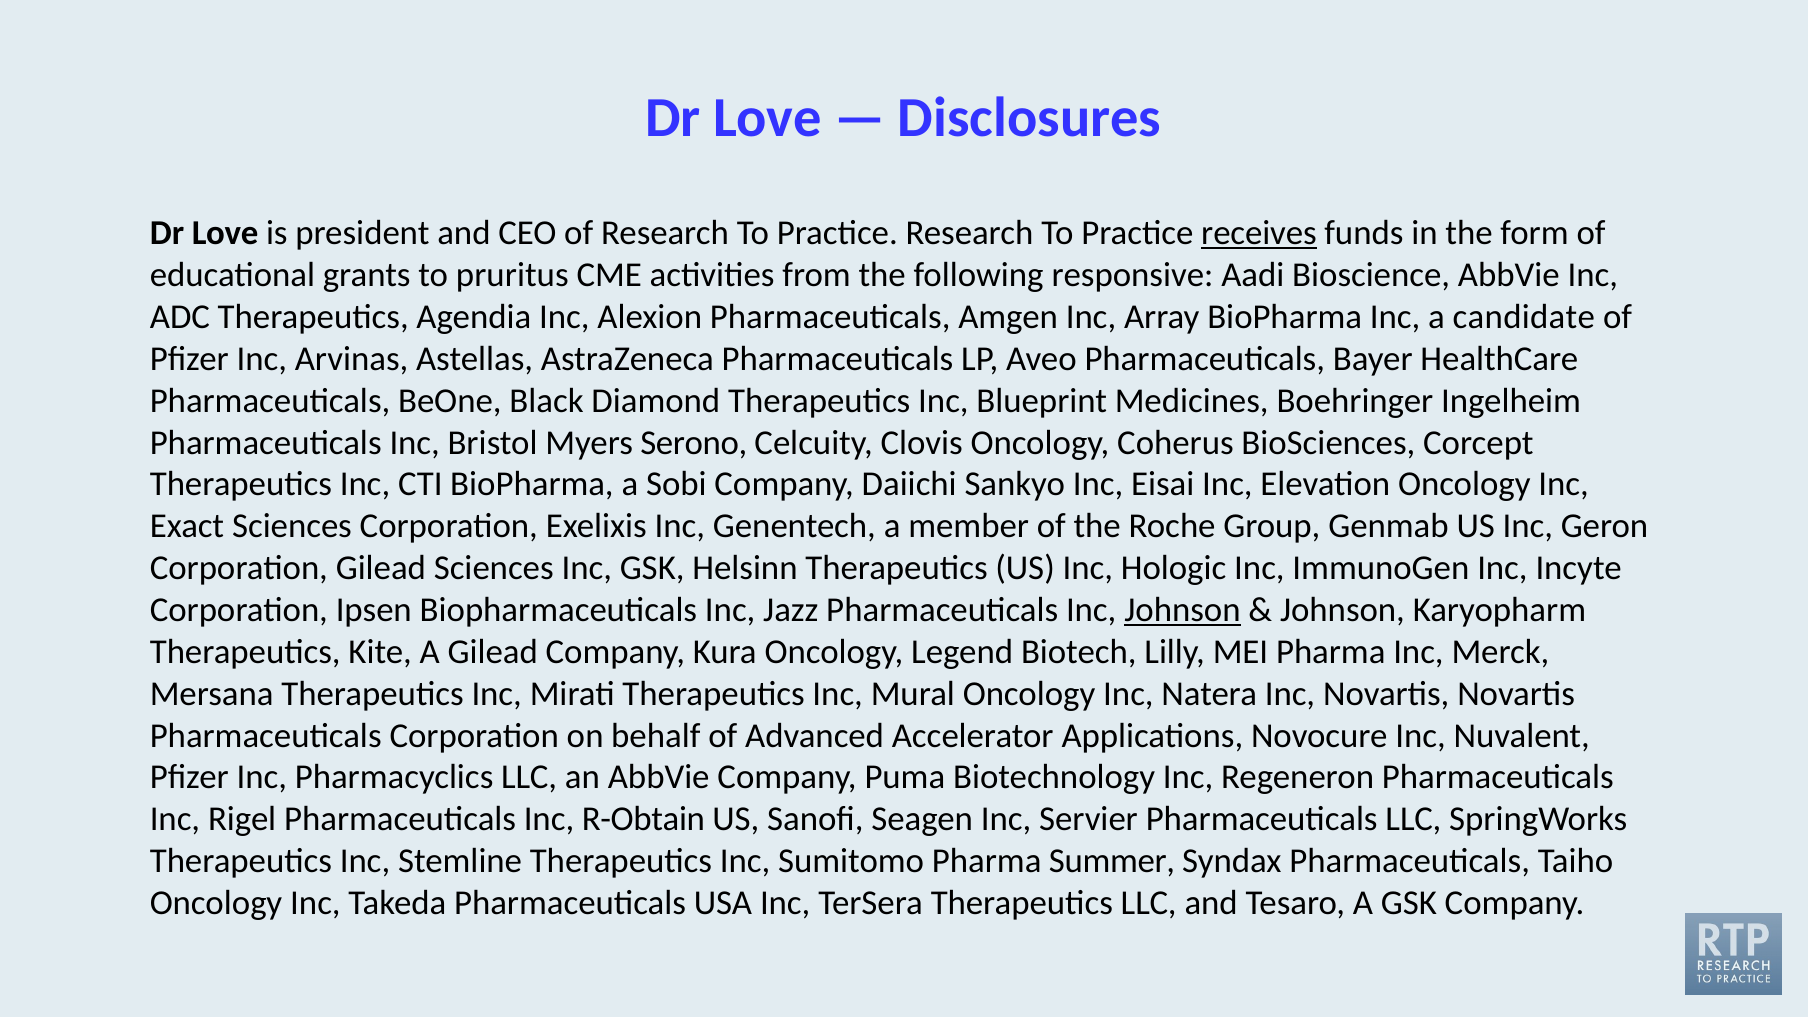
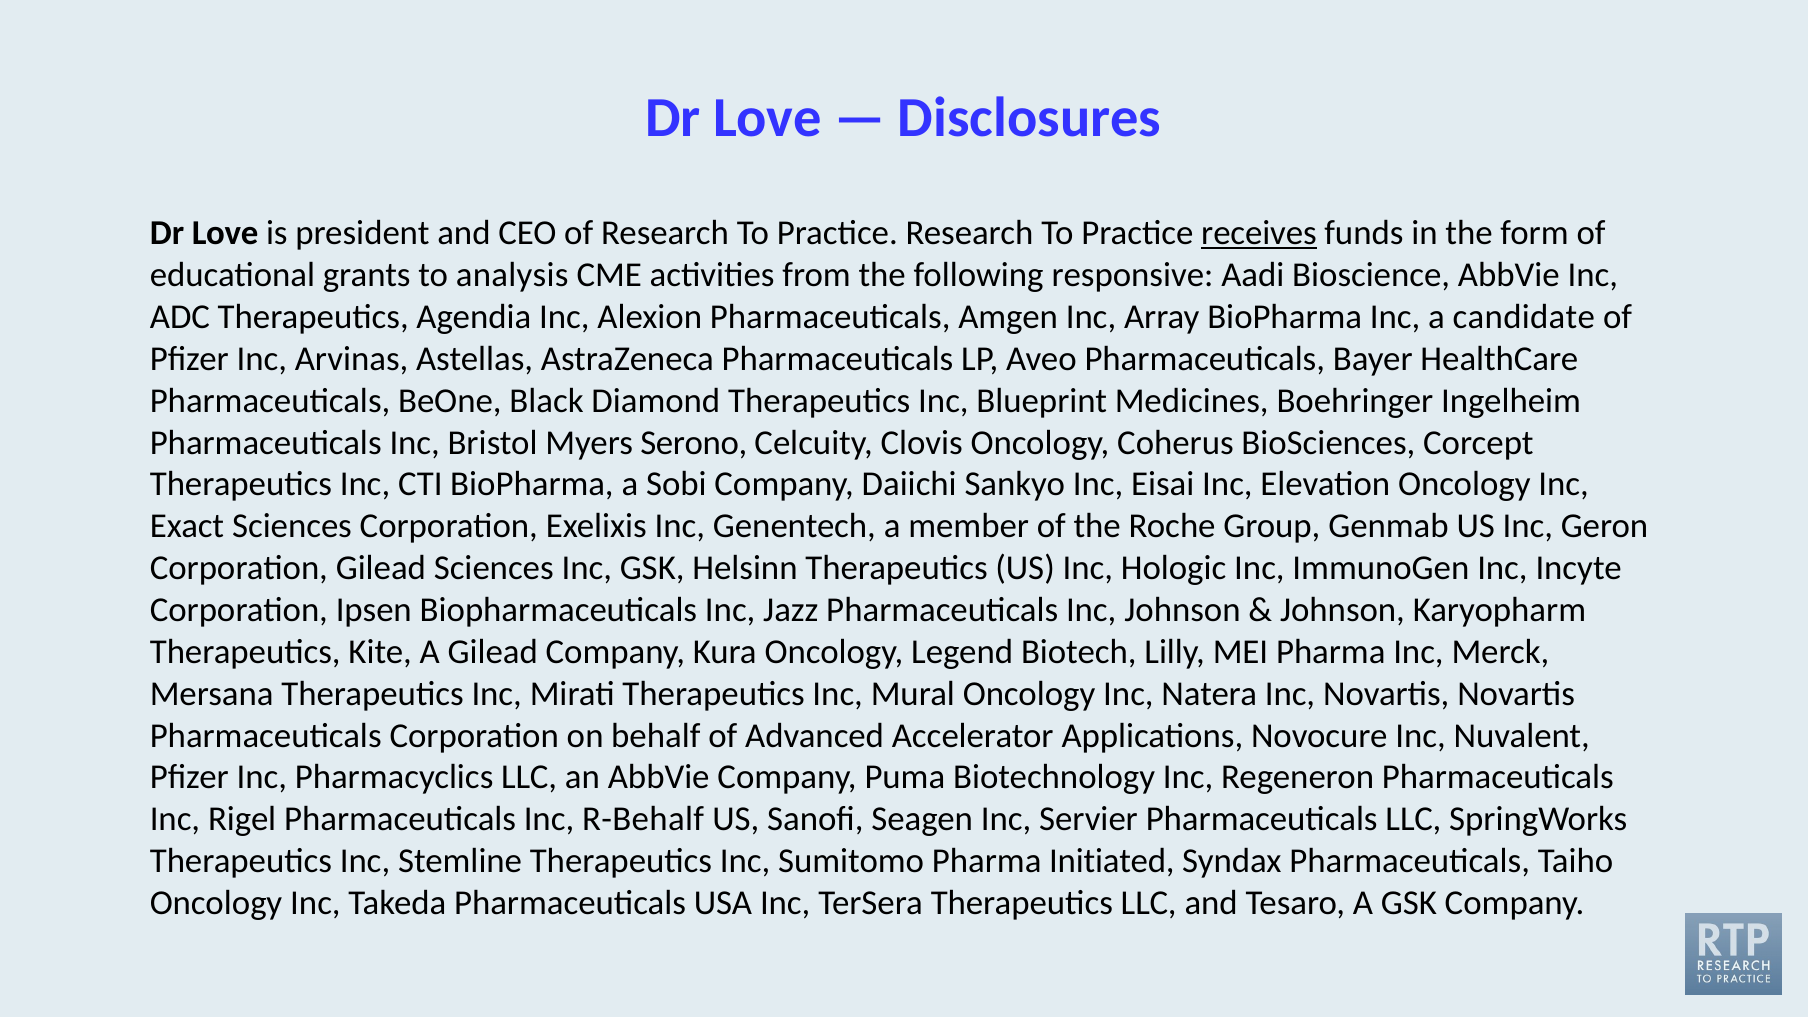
pruritus: pruritus -> analysis (512, 275)
Johnson underline: present -> none (1182, 610)
R-Obtain: R-Obtain -> R-Behalf (643, 819)
Summer: Summer -> Initiated (1112, 861)
